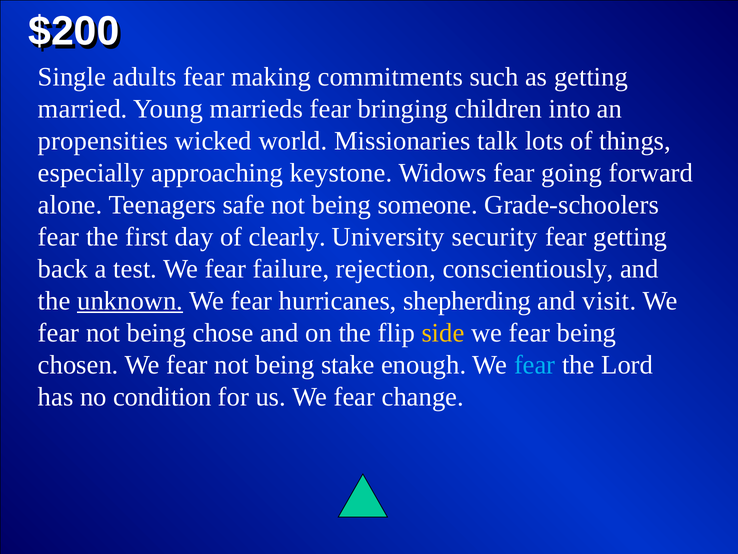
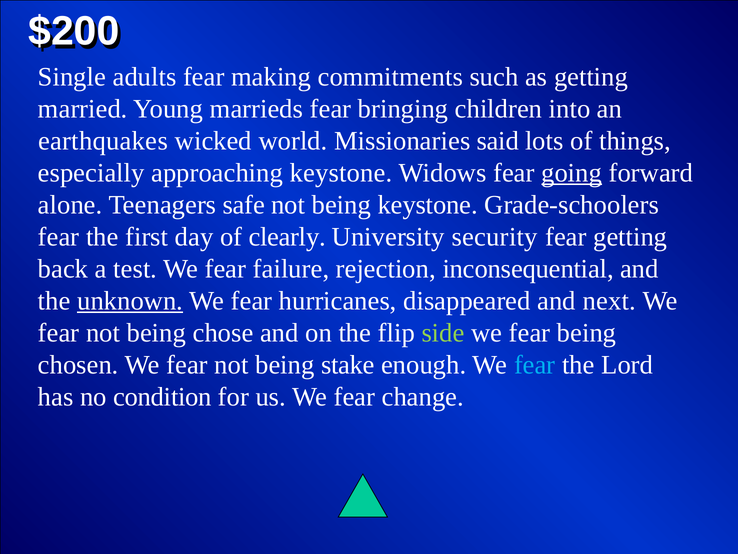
propensities: propensities -> earthquakes (103, 141)
talk: talk -> said (498, 141)
going underline: none -> present (572, 173)
being someone: someone -> keystone (428, 205)
conscientiously: conscientiously -> inconsequential (528, 269)
shepherding: shepherding -> disappeared (467, 301)
visit: visit -> next (609, 301)
side colour: yellow -> light green (443, 332)
